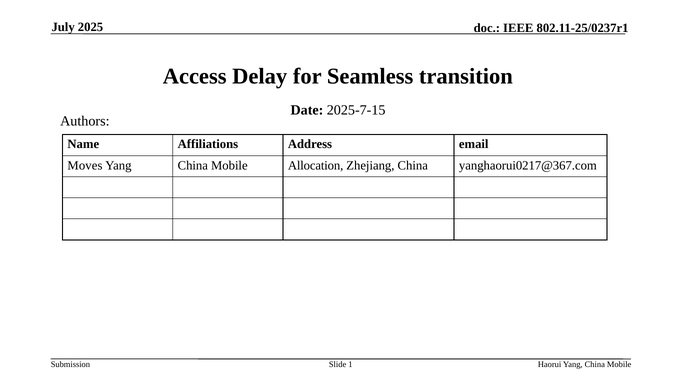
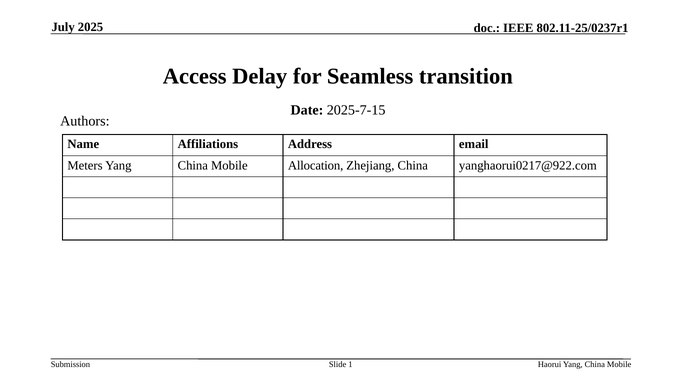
Moves: Moves -> Meters (85, 165)
yanghaorui0217@367.com: yanghaorui0217@367.com -> yanghaorui0217@922.com (528, 165)
